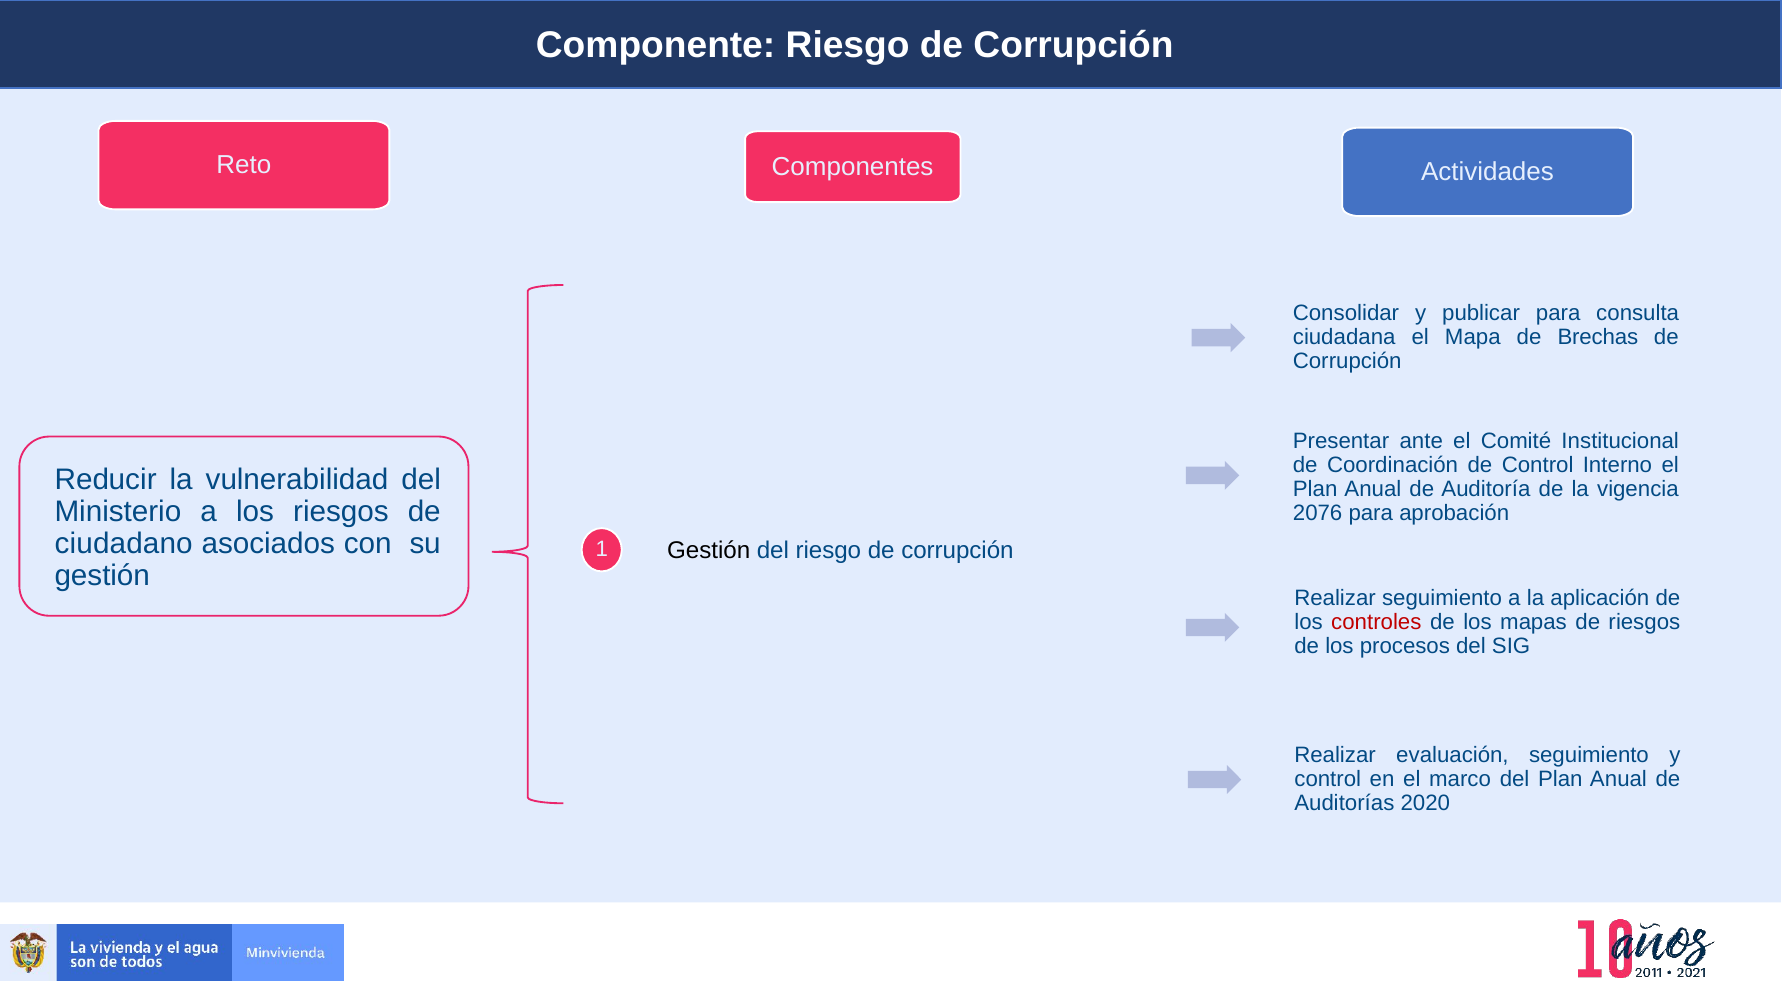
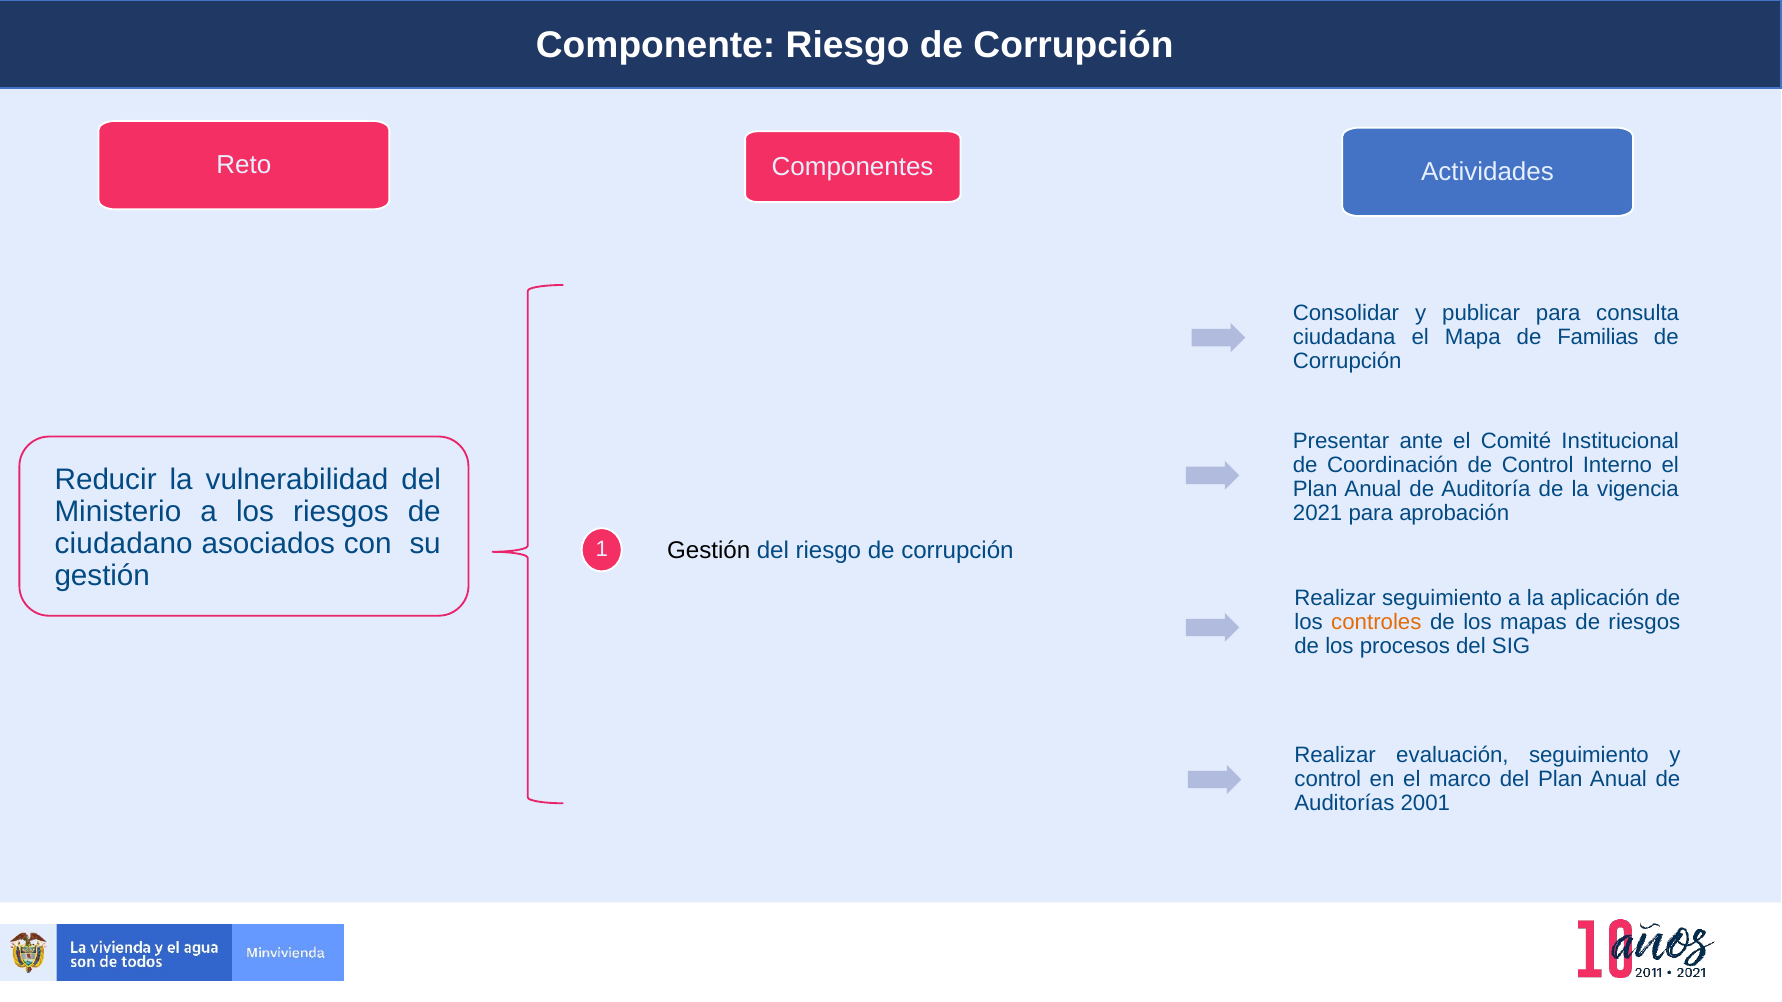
Brechas: Brechas -> Familias (1598, 338)
2076: 2076 -> 2021 (1318, 514)
controles colour: red -> orange (1376, 622)
2020: 2020 -> 2001 (1425, 804)
